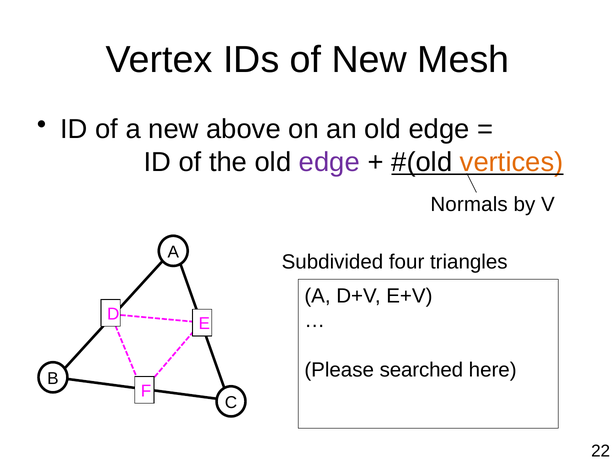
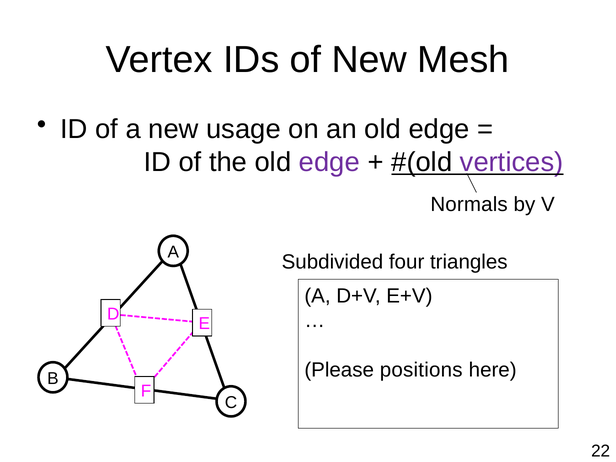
above: above -> usage (243, 129)
vertices colour: orange -> purple (512, 162)
searched: searched -> positions (421, 370)
